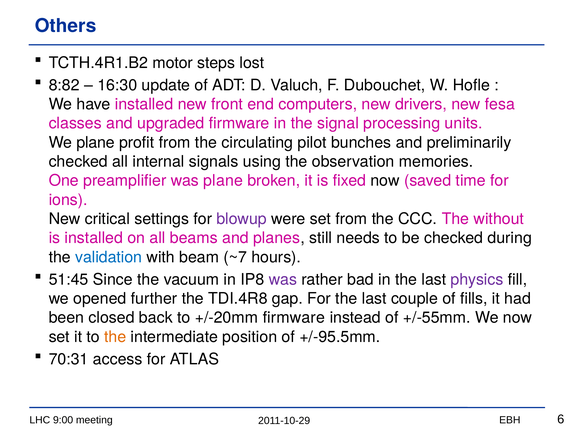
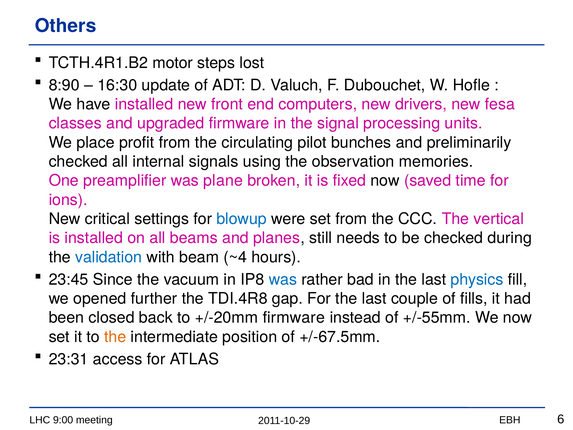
8:82: 8:82 -> 8:90 (64, 85)
We plane: plane -> place (96, 142)
blowup colour: purple -> blue (242, 219)
without: without -> vertical (499, 219)
~7: ~7 -> ~4 (235, 257)
51:45: 51:45 -> 23:45 (69, 279)
was colour: purple -> blue (283, 279)
physics colour: purple -> blue (477, 279)
+/-95.5mm: +/-95.5mm -> +/-67.5mm (340, 337)
70:31: 70:31 -> 23:31 (69, 359)
